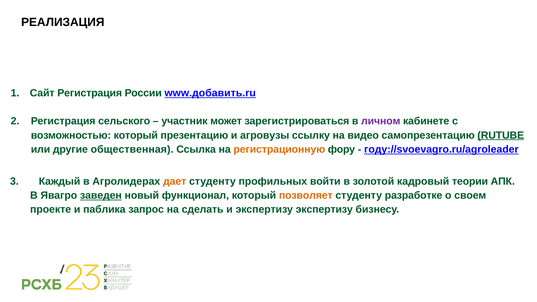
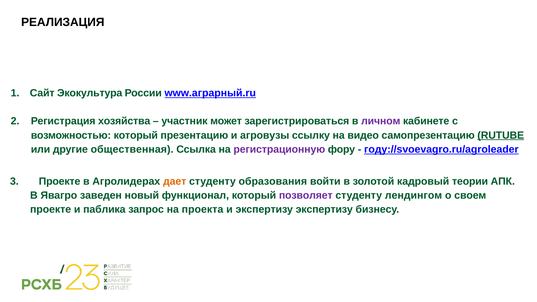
Сайт Регистрация: Регистрация -> Экокультура (90, 93)
www.добавить.ru: www.добавить.ru -> www.аграрный.ru (210, 93)
сельского: сельского -> хозяйства (124, 121)
регистрационную colour: orange -> purple (279, 149)
Каждый: Каждый -> Проекте (60, 181)
профильных: профильных -> образования (273, 181)
заведен underline: present -> none (101, 195)
позволяет colour: orange -> purple (306, 195)
разработке: разработке -> лендингом (413, 195)
сделать: сделать -> проекта (203, 209)
